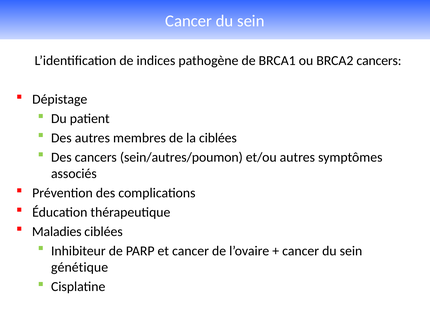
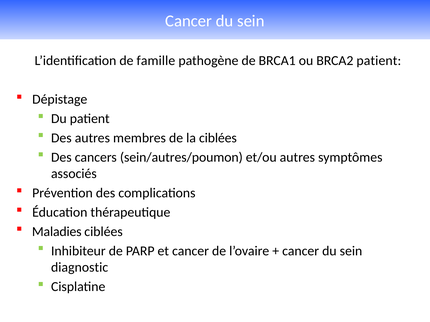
indices: indices -> famille (156, 61)
BRCA2 cancers: cancers -> patient (379, 61)
génétique: génétique -> diagnostic (80, 268)
